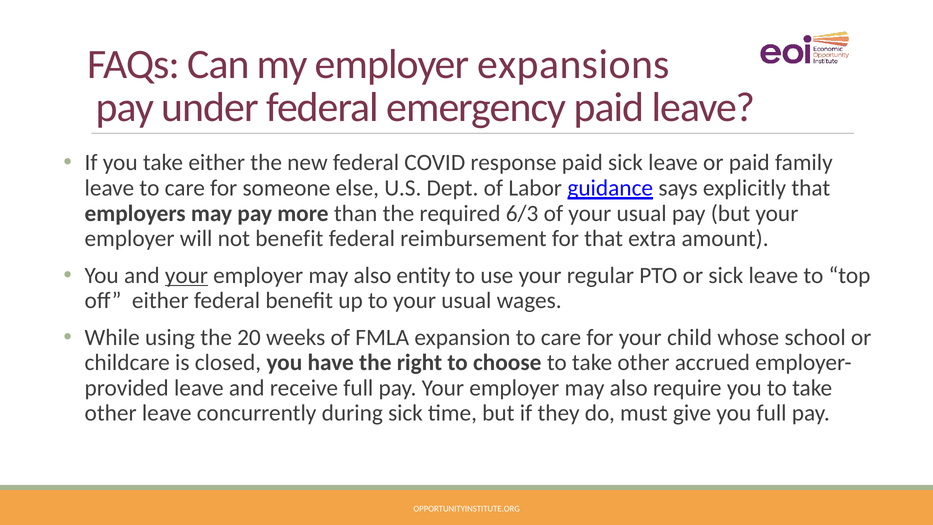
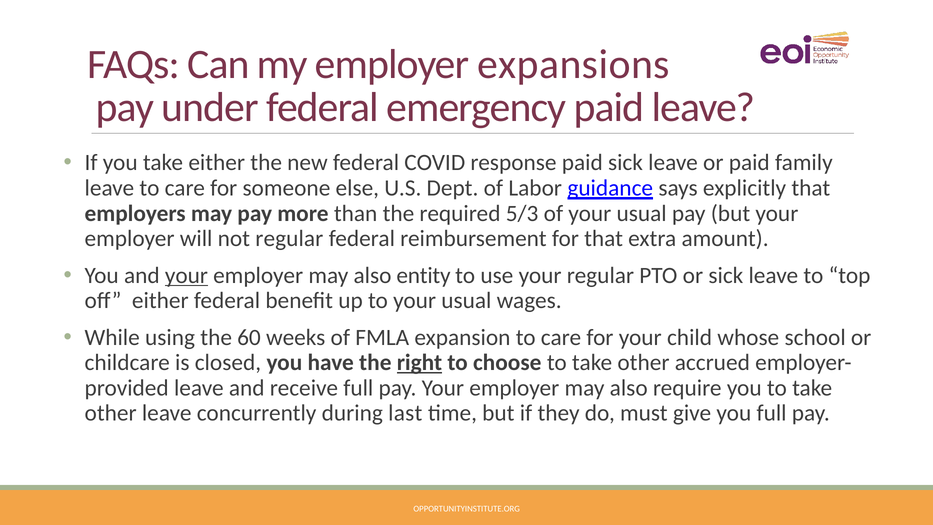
6/3: 6/3 -> 5/3 (522, 213)
not benefit: benefit -> regular (289, 239)
20: 20 -> 60 (249, 337)
right underline: none -> present (419, 363)
during sick: sick -> last (405, 413)
